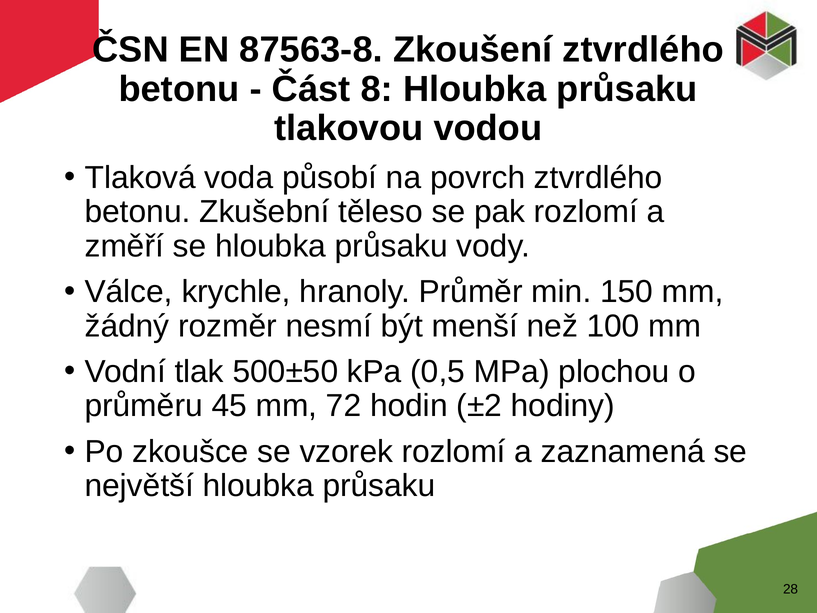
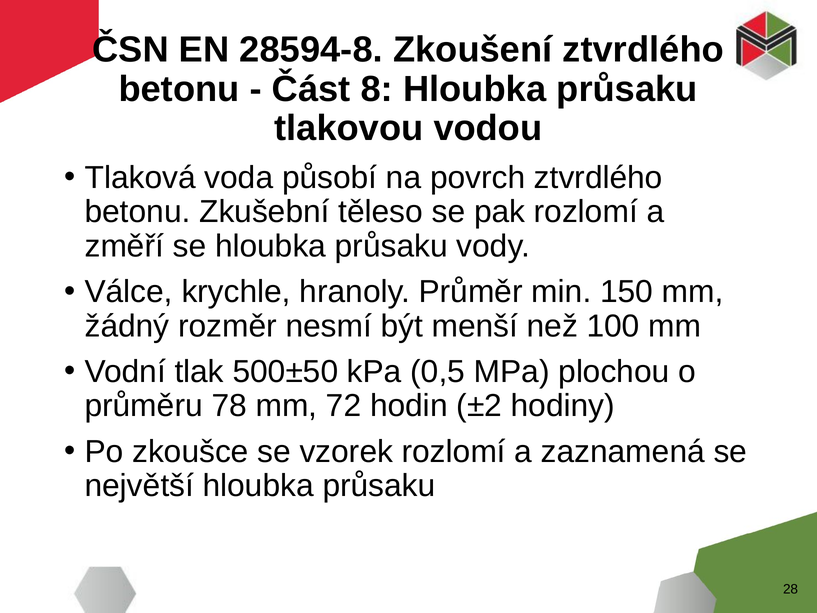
87563-8: 87563-8 -> 28594-8 (311, 50)
45: 45 -> 78 (229, 406)
